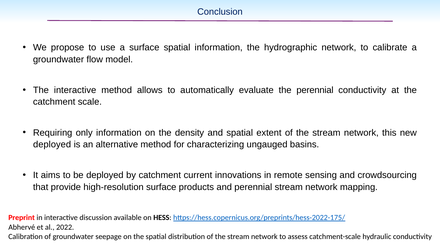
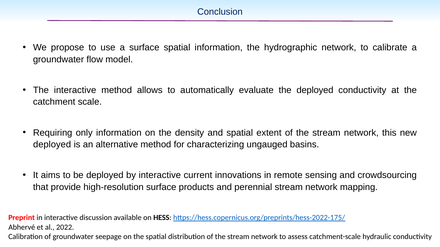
the perennial: perennial -> deployed (315, 90)
by catchment: catchment -> interactive (160, 176)
